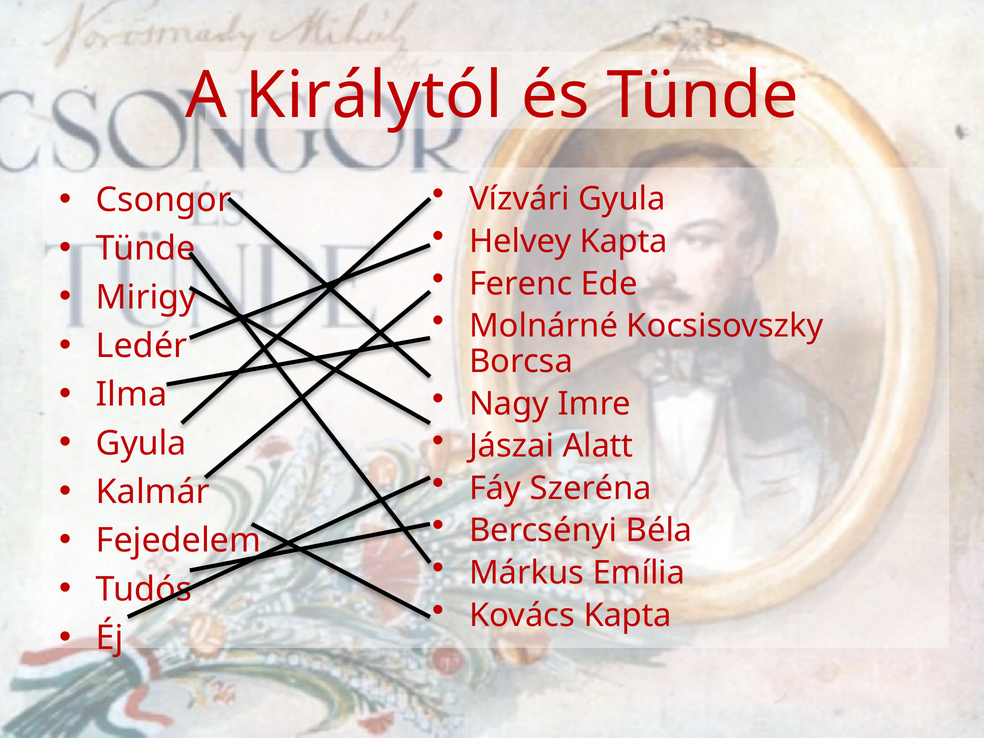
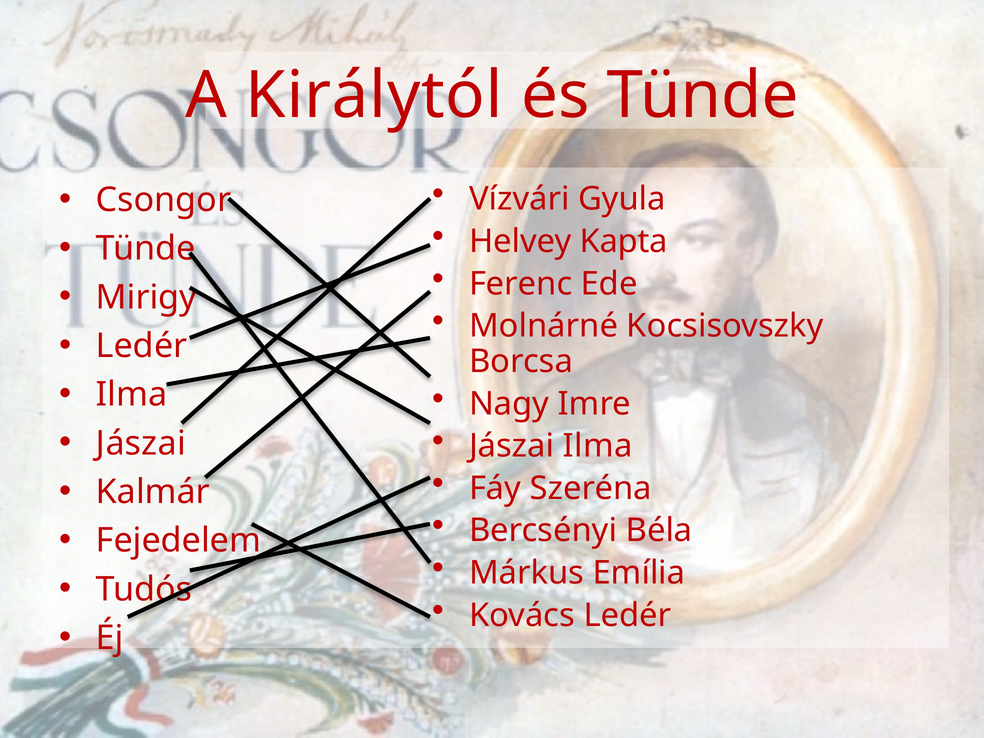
Jászai Alatt: Alatt -> Ilma (598, 446)
Gyula: Gyula -> Jászai (141, 443)
Kovács Kapta: Kapta -> Ledér (627, 615)
